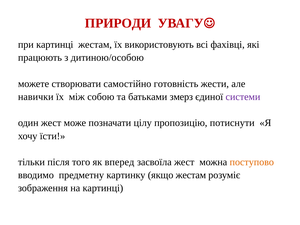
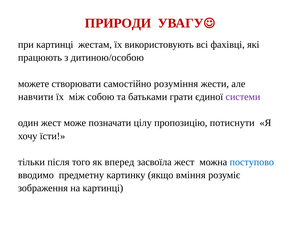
готовність: готовність -> розуміння (176, 84)
навички: навички -> навчити (36, 97)
змерз: змерз -> грати (181, 97)
поступово colour: orange -> blue (252, 162)
якщо жестам: жестам -> вміння (191, 175)
